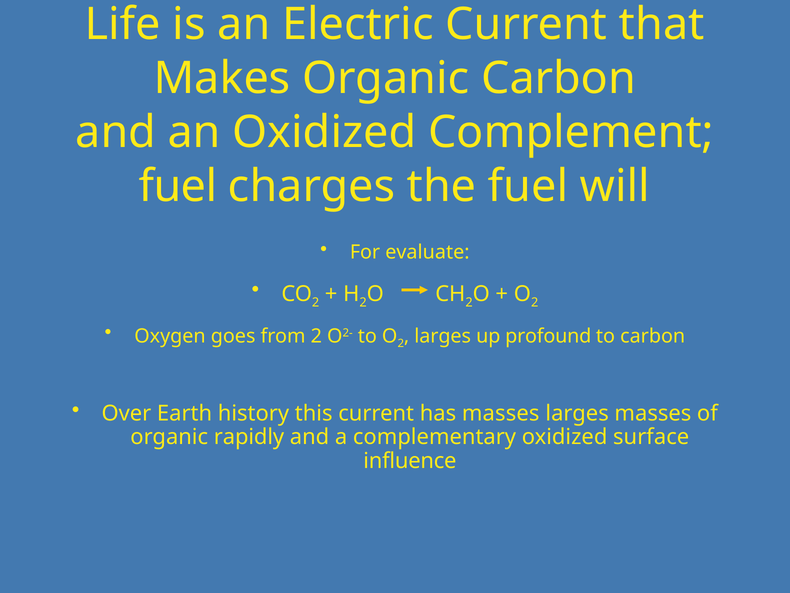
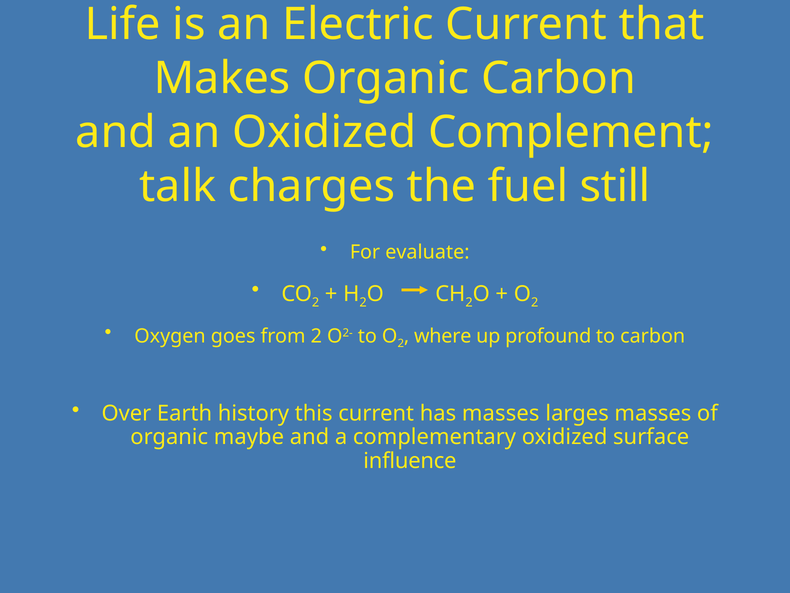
fuel: fuel -> talk (178, 186)
will: will -> still (615, 186)
larges: larges -> where (443, 336)
rapidly: rapidly -> maybe (249, 437)
